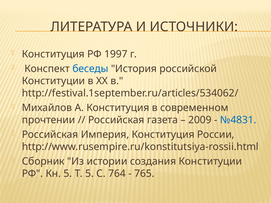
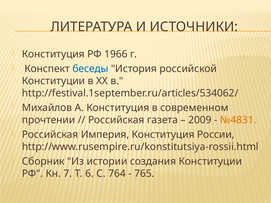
1997: 1997 -> 1966 (116, 54)
№4831 colour: blue -> orange (238, 120)
Кн 5: 5 -> 7 (68, 174)
Т 5: 5 -> 6 (89, 174)
